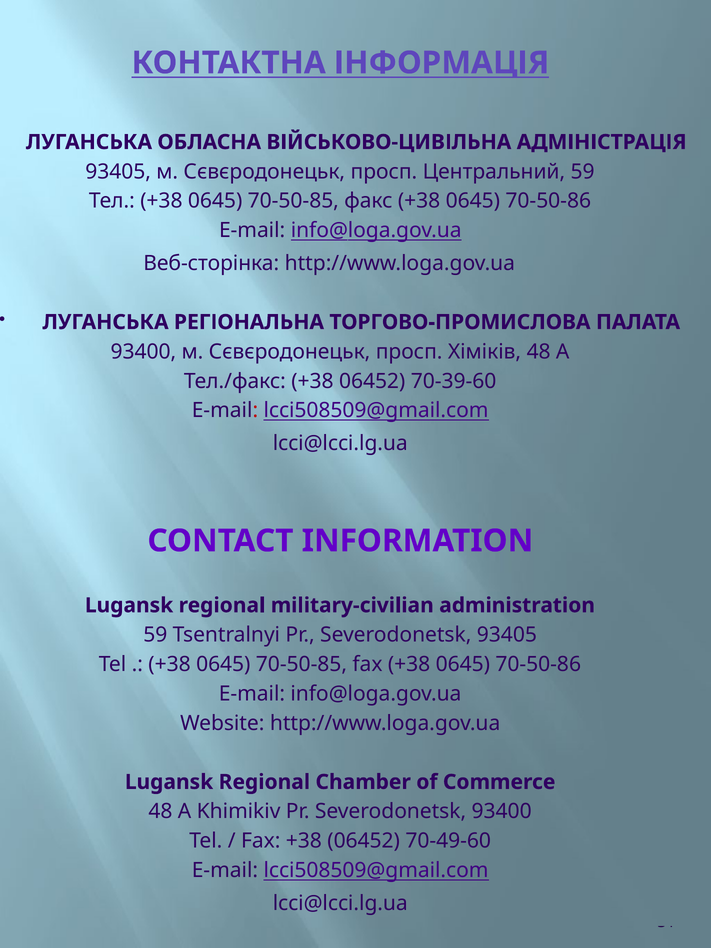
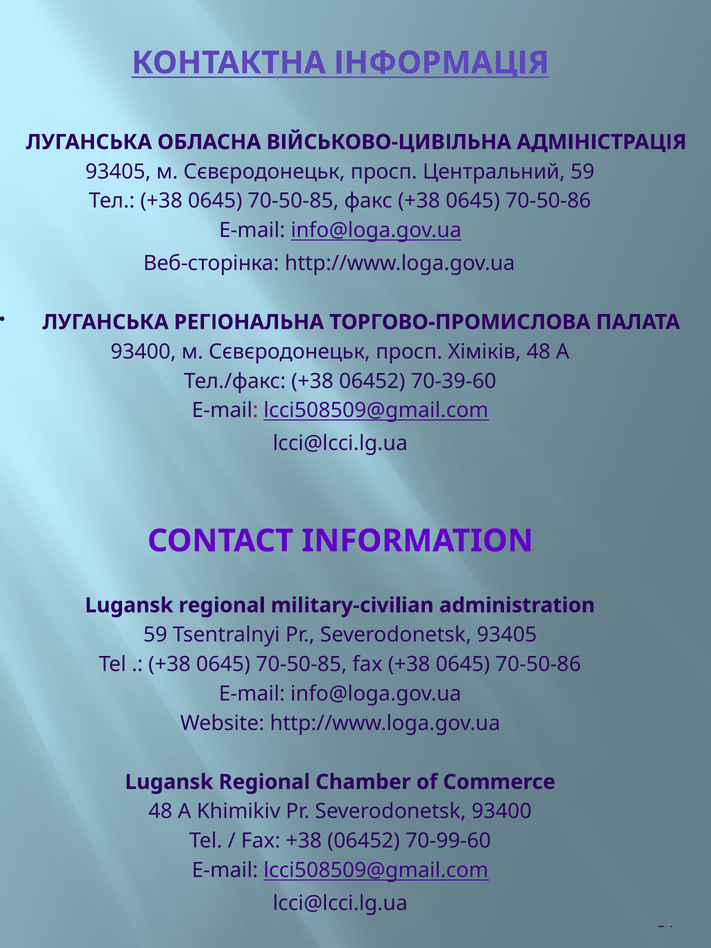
70-49-60: 70-49-60 -> 70-99-60 (448, 841)
